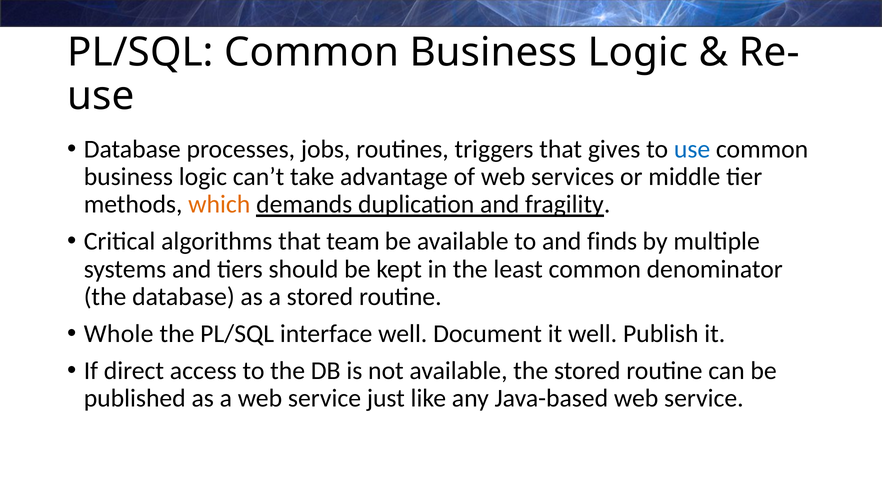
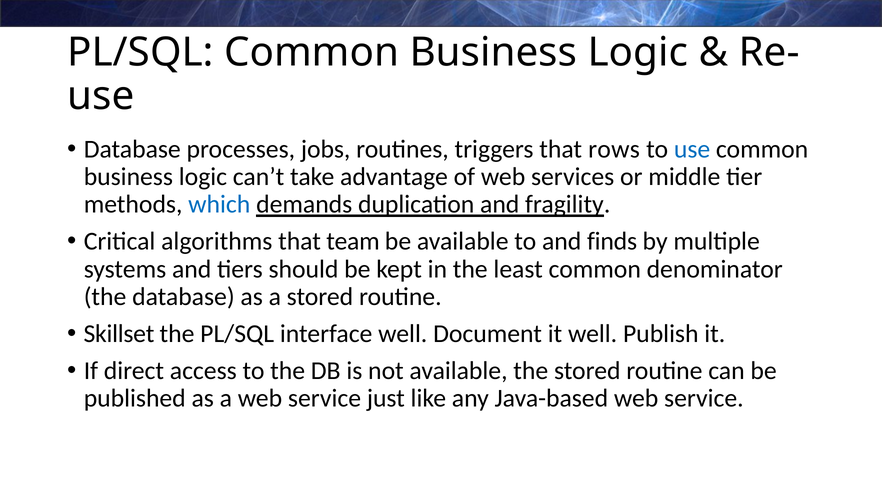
gives: gives -> rows (614, 149)
which colour: orange -> blue (219, 205)
Whole: Whole -> Skillset (119, 334)
